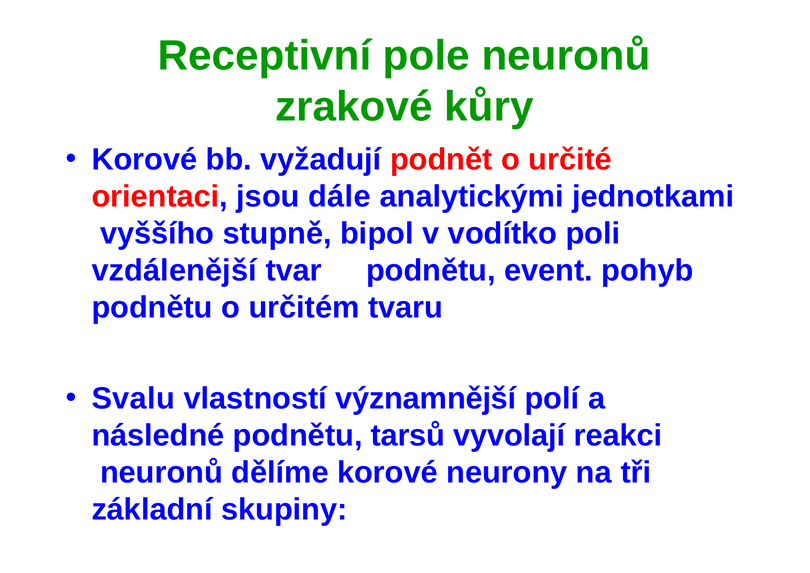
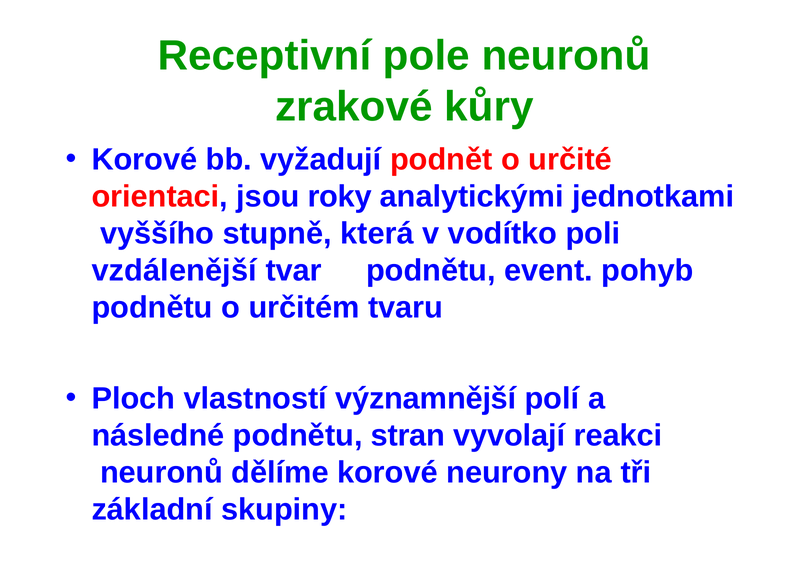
dále: dále -> roky (340, 197)
bipol: bipol -> která (377, 234)
Svalu: Svalu -> Ploch (133, 398)
tarsů: tarsů -> stran (408, 435)
